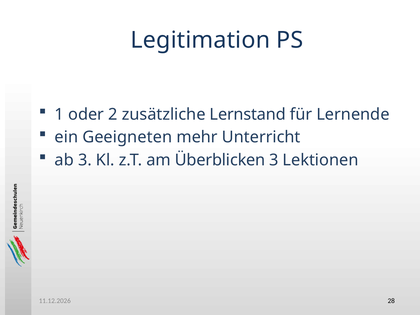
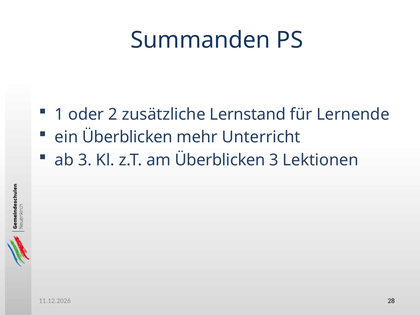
Legitimation: Legitimation -> Summanden (200, 40)
ein Geeigneten: Geeigneten -> Überblicken (127, 137)
